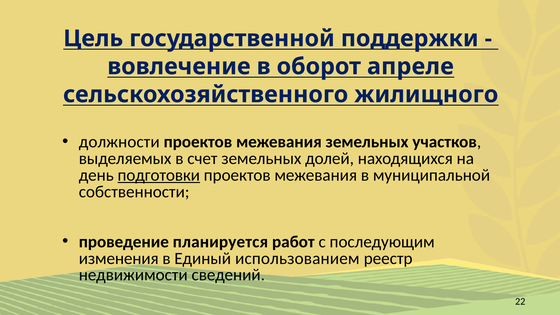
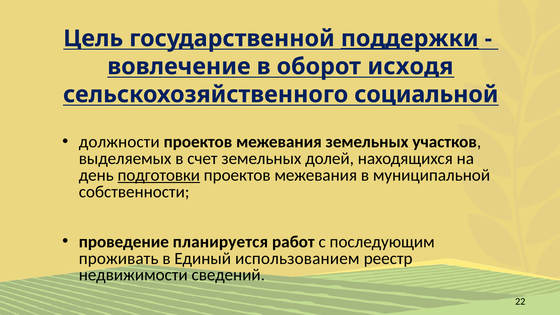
поддержки underline: none -> present (410, 39)
апреле: апреле -> исходя (410, 67)
жилищного: жилищного -> социальной (426, 95)
изменения: изменения -> проживать (119, 258)
